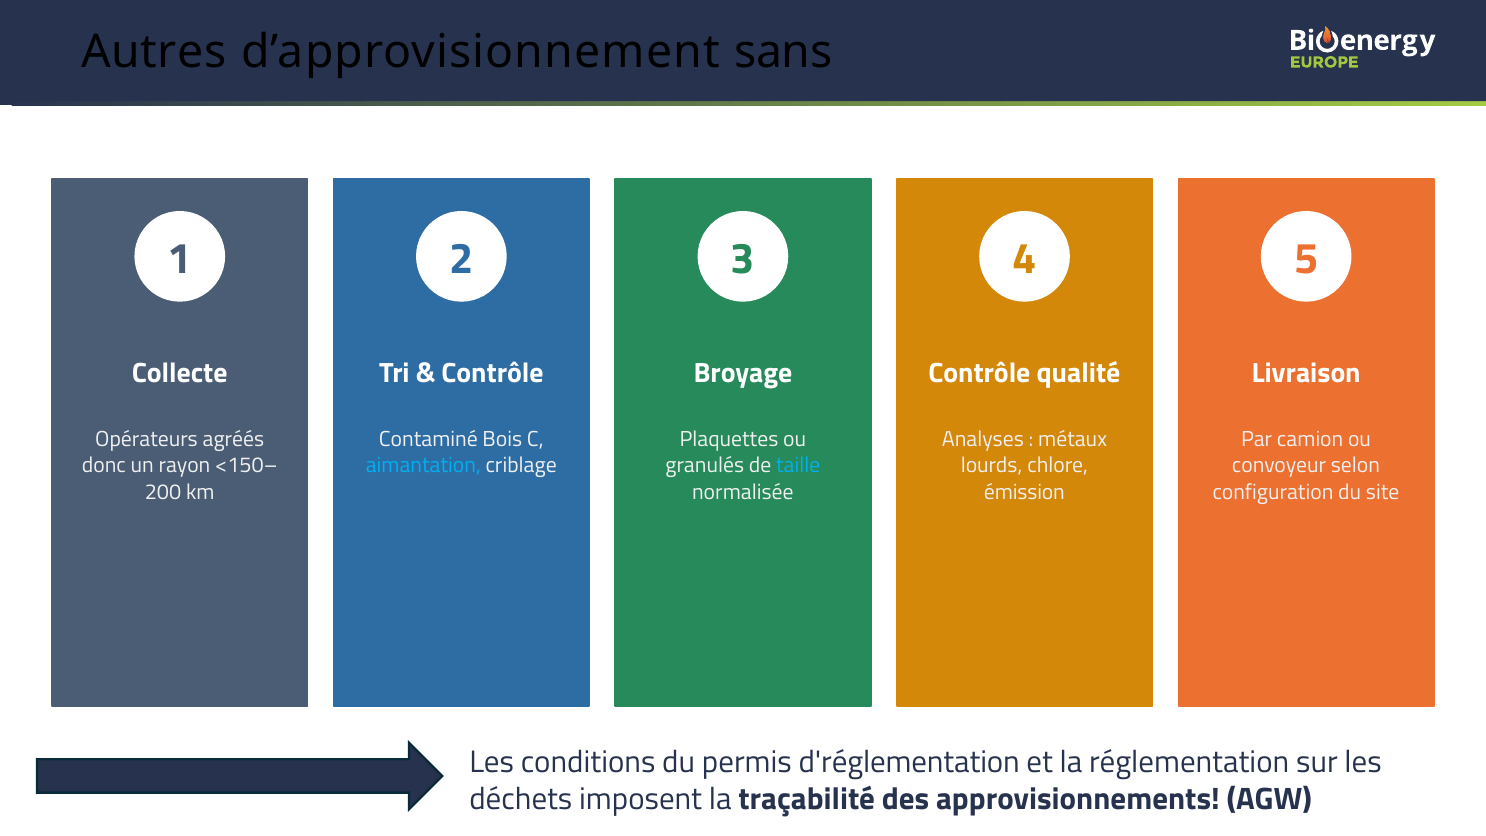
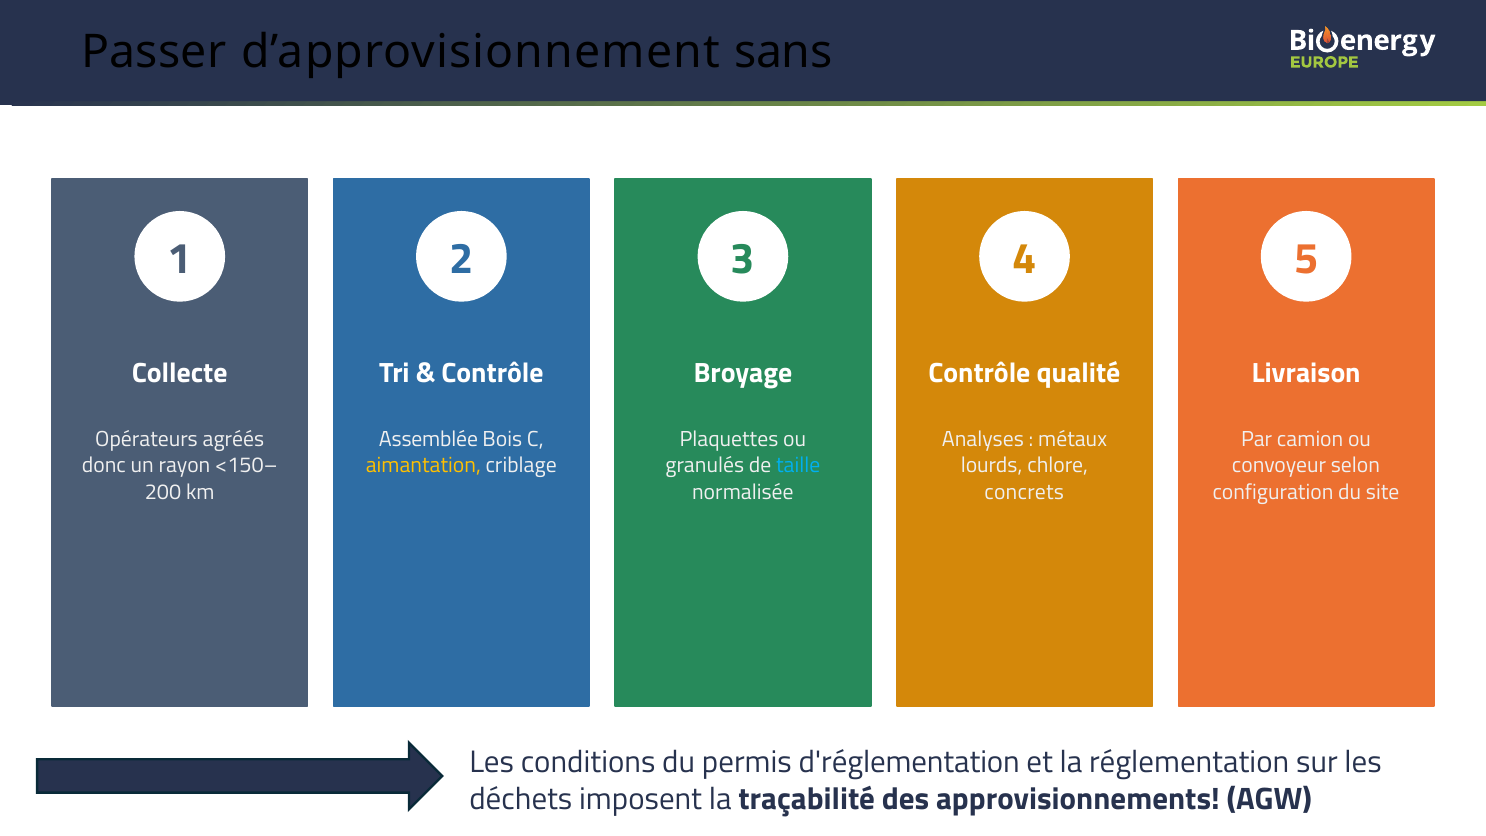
Autres: Autres -> Passer (154, 52)
Contaminé: Contaminé -> Assemblée (428, 440)
aimantation colour: light blue -> yellow (423, 466)
émission: émission -> concrets (1024, 492)
